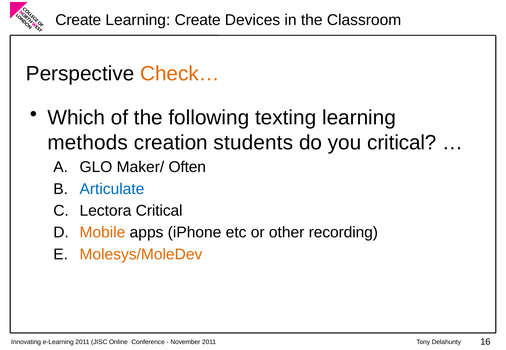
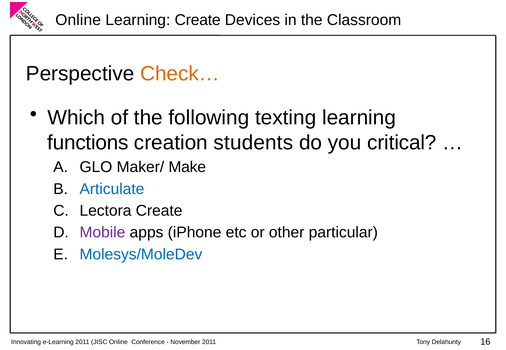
Create: Create -> Online (78, 20)
methods: methods -> functions (88, 143)
Often: Often -> Make (187, 167)
Lectora Critical: Critical -> Create (159, 211)
Mobile colour: orange -> purple (102, 233)
recording: recording -> particular (343, 233)
Molesys/MoleDev colour: orange -> blue (141, 254)
